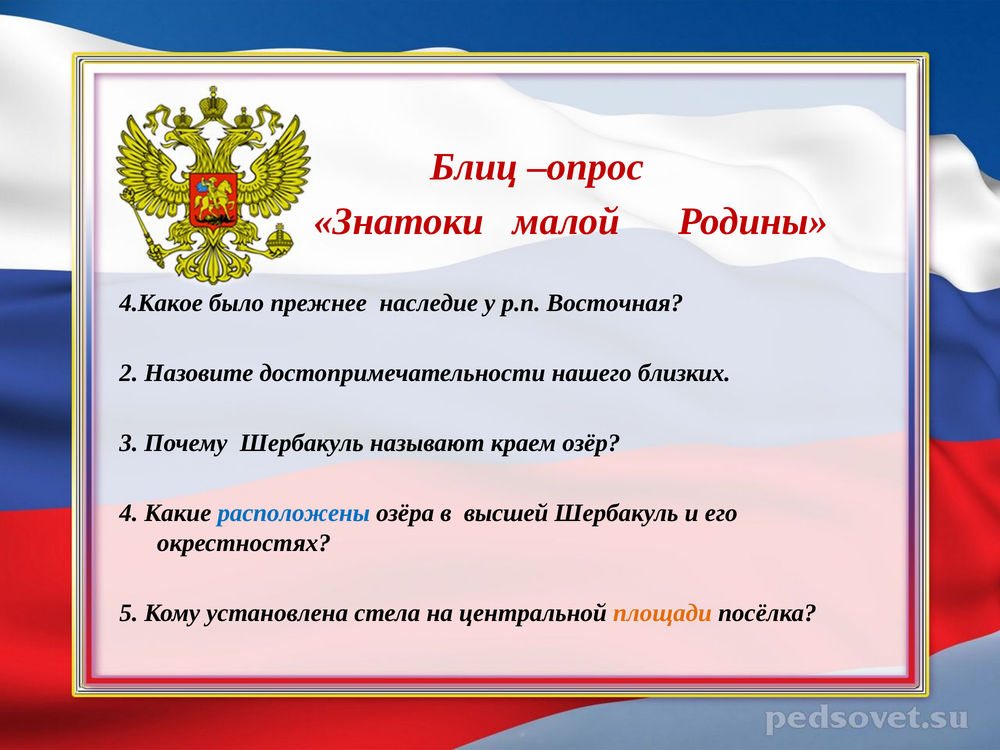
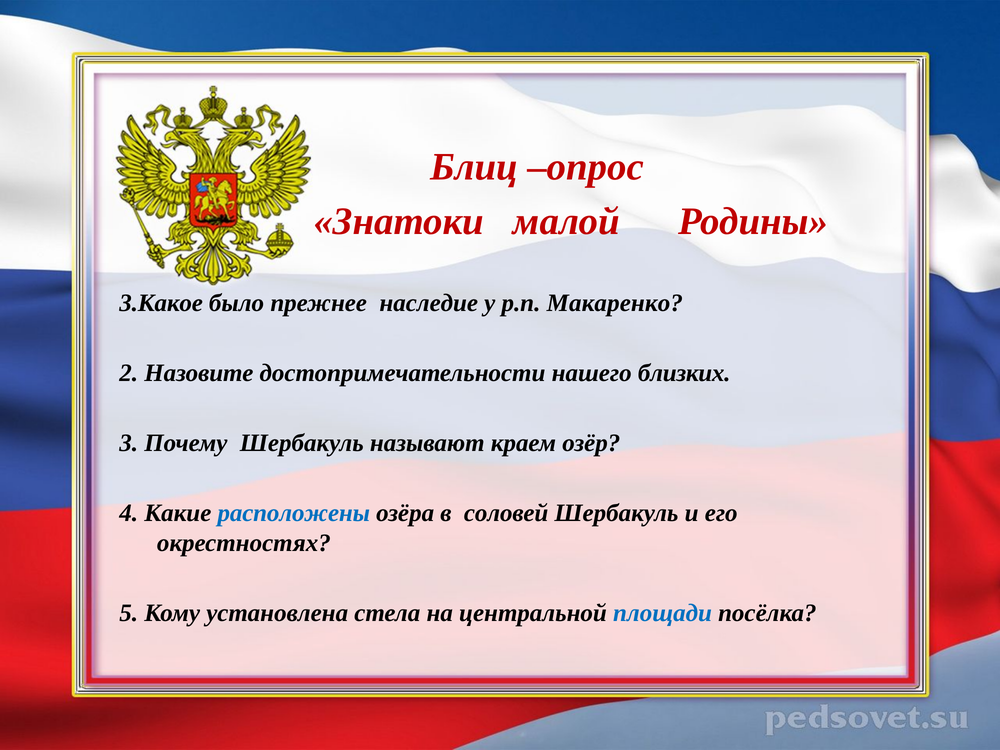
4.Какое: 4.Какое -> 3.Какое (161, 303)
Восточная: Восточная -> Макаренко (615, 303)
высшей: высшей -> соловей (506, 513)
площади colour: orange -> blue (663, 613)
